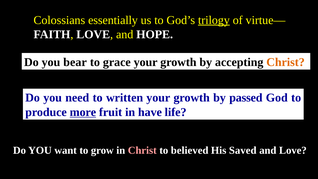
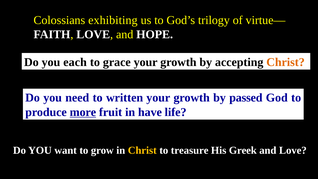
essentially: essentially -> exhibiting (113, 20)
trilogy underline: present -> none (214, 20)
bear: bear -> each (75, 62)
Christ colour: pink -> yellow (142, 150)
believed: believed -> treasure (190, 150)
Saved: Saved -> Greek (243, 150)
